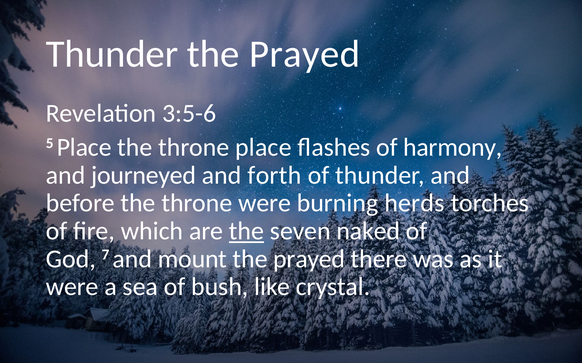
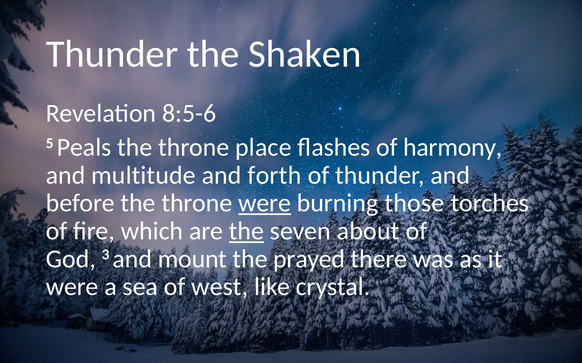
Prayed: Prayed -> Shaken (305, 54)
3:5-6: 3:5-6 -> 8:5-6 (189, 114)
5 Place: Place -> Peals (84, 148)
journeyed: journeyed -> multitude (143, 176)
were underline: none -> present (265, 204)
herds: herds -> those (414, 204)
naked: naked -> about (368, 231)
7: 7 -> 3 (105, 255)
bush: bush -> west (220, 287)
